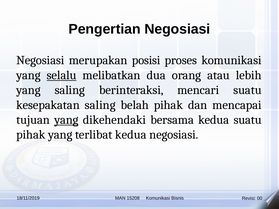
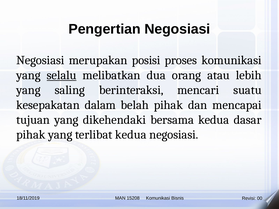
kesepakatan saling: saling -> dalam (100, 105)
yang underline: present -> none (66, 120)
kedua suatu: suatu -> dasar (248, 120)
